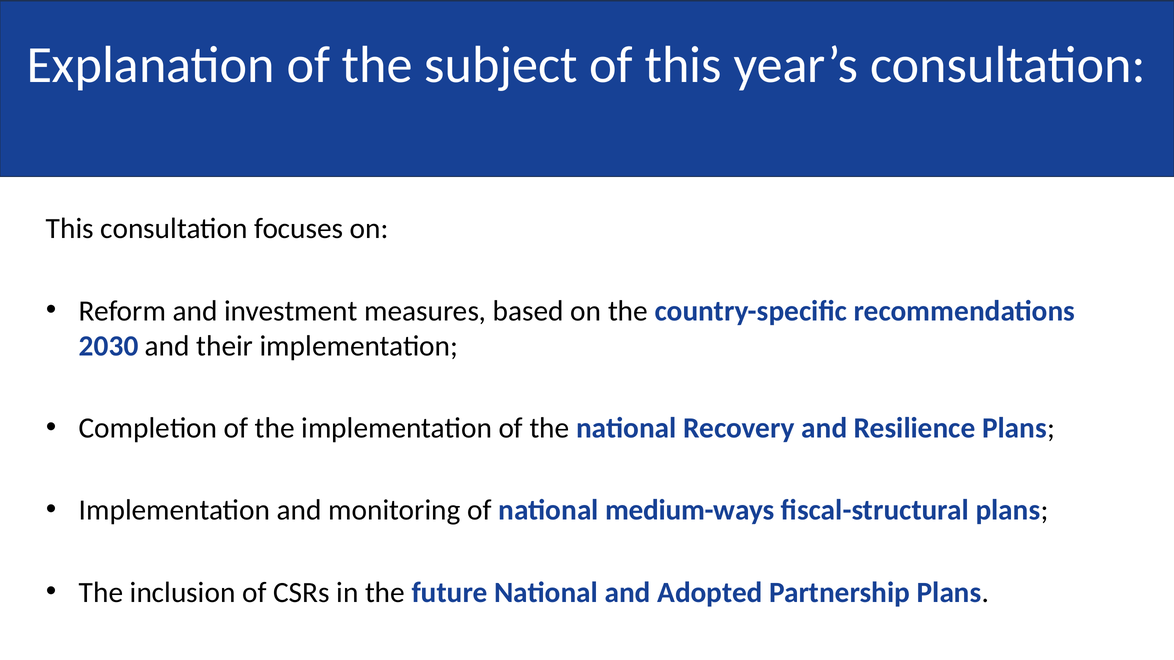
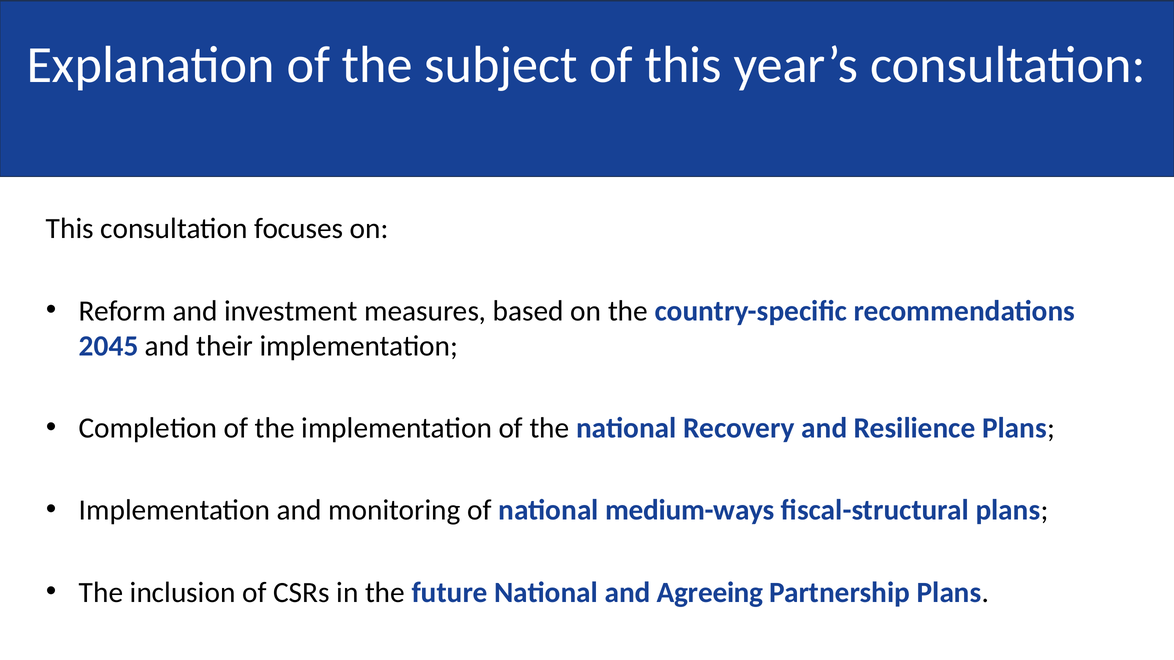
2030: 2030 -> 2045 (109, 346)
Adopted: Adopted -> Agreeing (710, 593)
